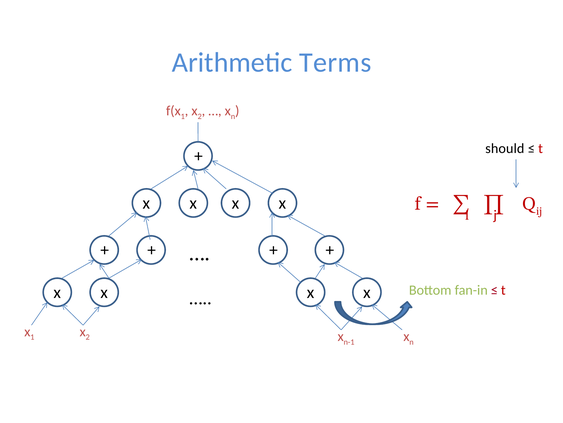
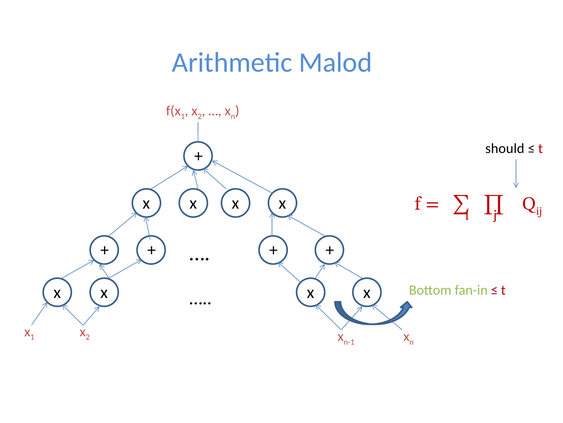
Terms: Terms -> Malod (335, 62)
